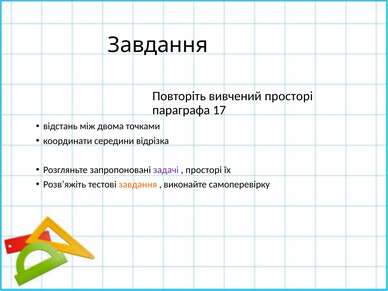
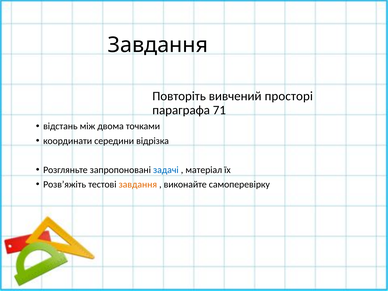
17: 17 -> 71 (219, 110)
задачі colour: purple -> blue (166, 170)
просторі: просторі -> матеріал (204, 170)
